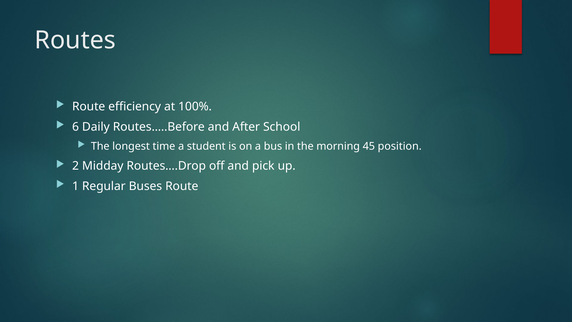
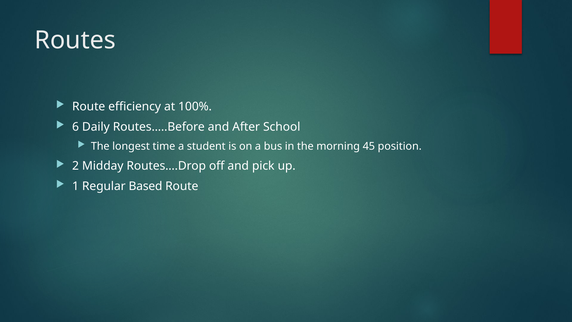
Buses: Buses -> Based (146, 186)
